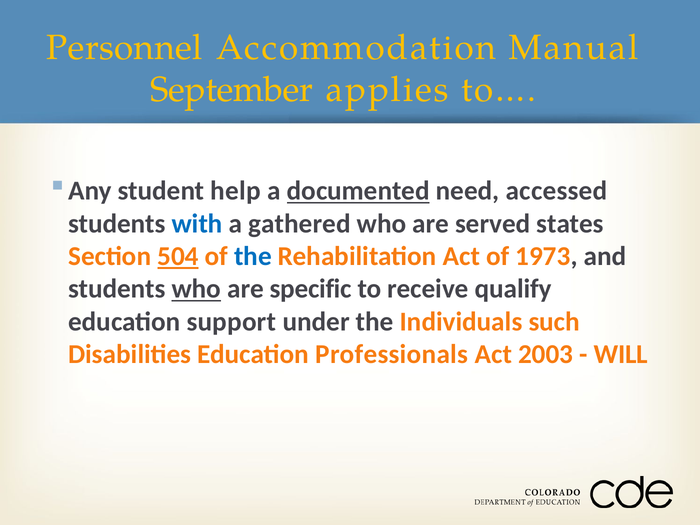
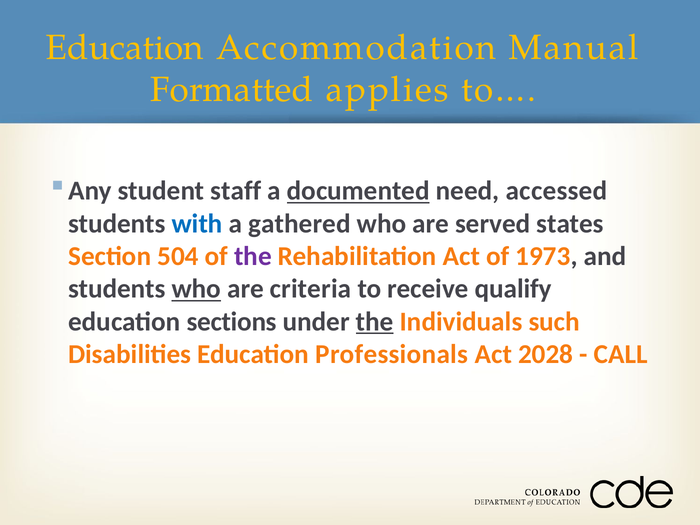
Personnel: Personnel -> Education (125, 48)
September: September -> Formatted (232, 90)
help: help -> staff (236, 191)
504 underline: present -> none (178, 256)
the colour: blue -> purple (253, 256)
specific: specific -> criteria (311, 289)
support: support -> sections (232, 322)
the underline: none -> present (375, 322)
2003: 2003 -> 2028 (546, 354)
WILL: WILL -> CALL (621, 354)
